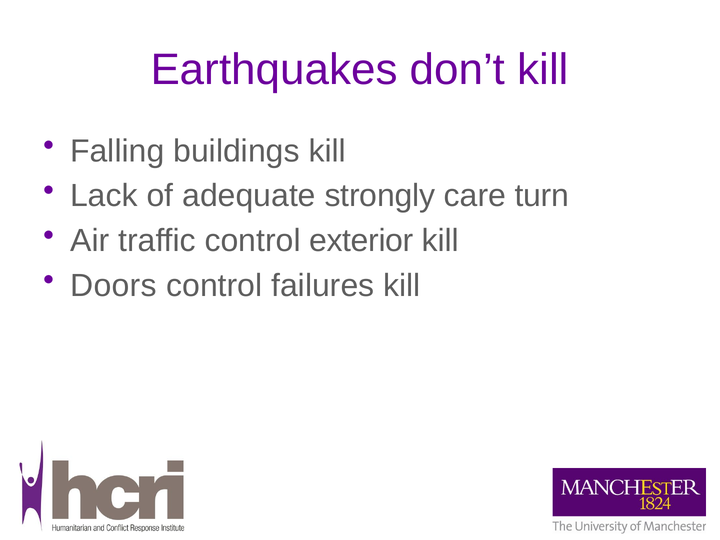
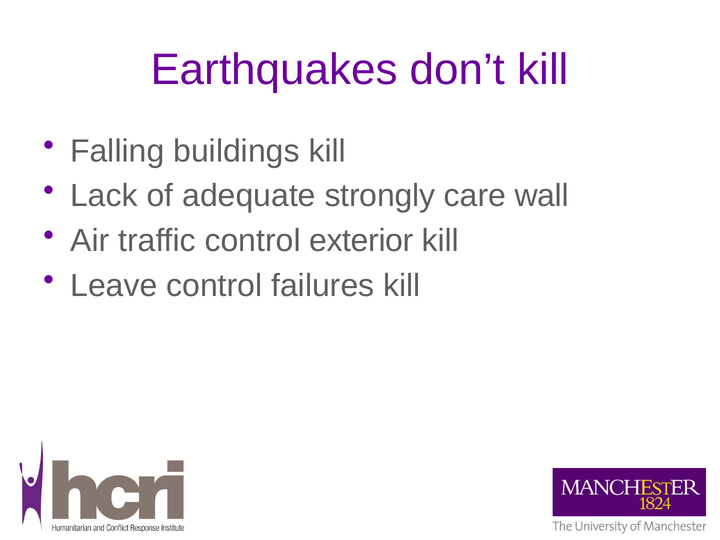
turn: turn -> wall (542, 196)
Doors: Doors -> Leave (114, 285)
